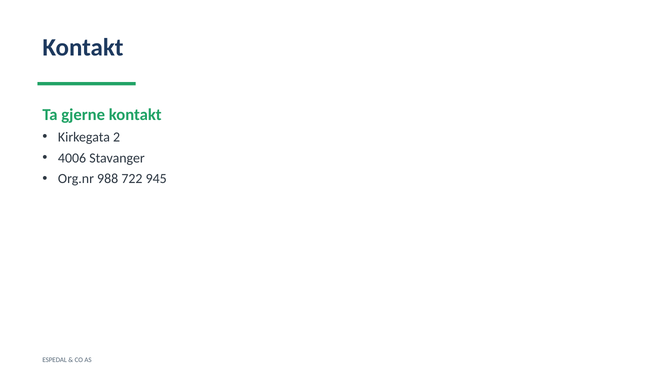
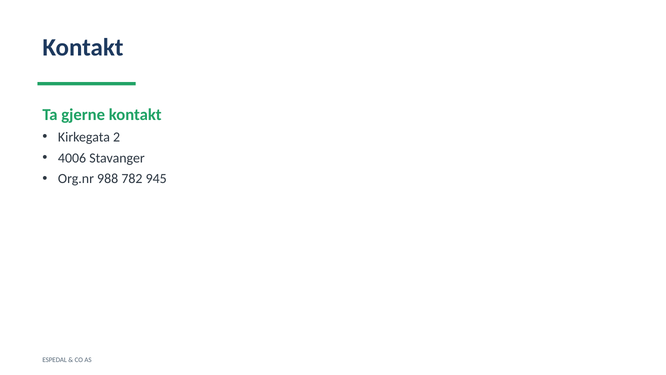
722: 722 -> 782 (132, 179)
